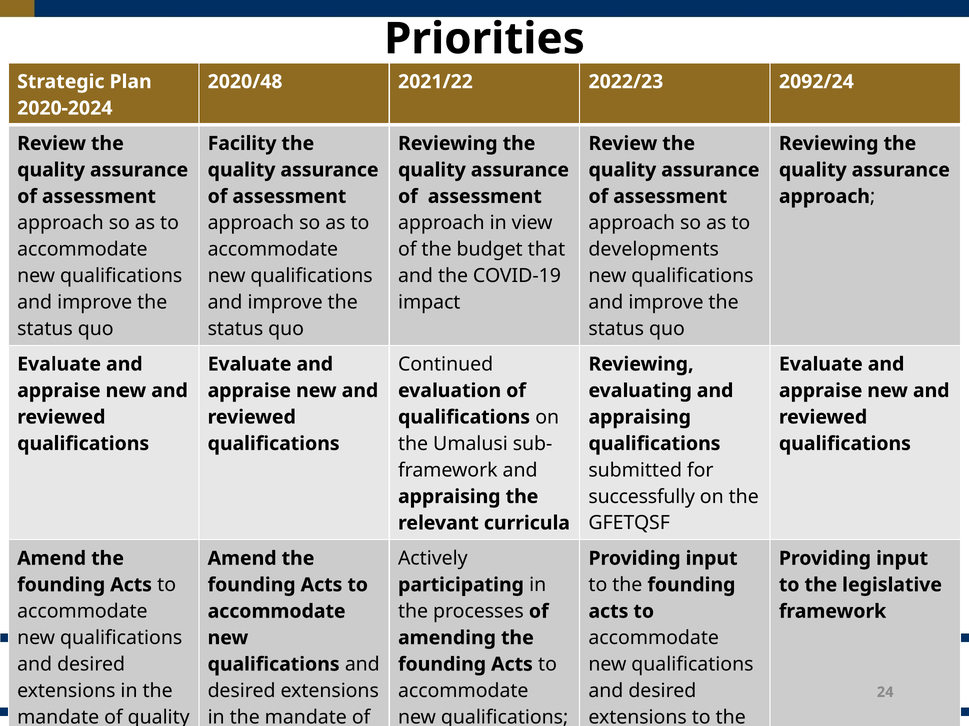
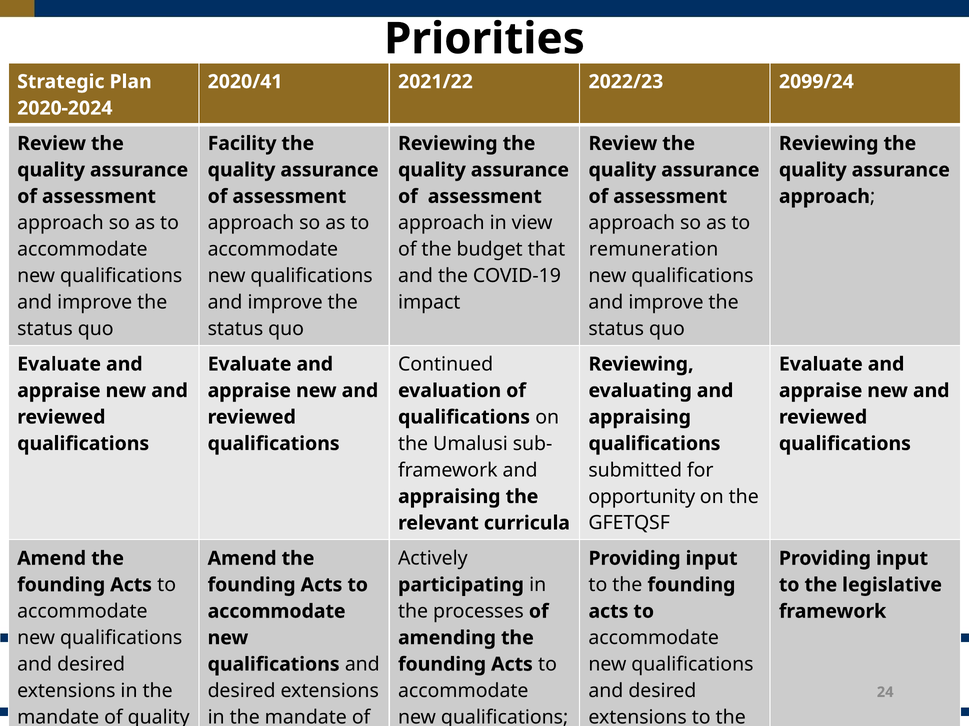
2020/48: 2020/48 -> 2020/41 (245, 82)
2092/24: 2092/24 -> 2099/24 (816, 82)
developments: developments -> remuneration (654, 250)
successfully: successfully -> opportunity (642, 497)
